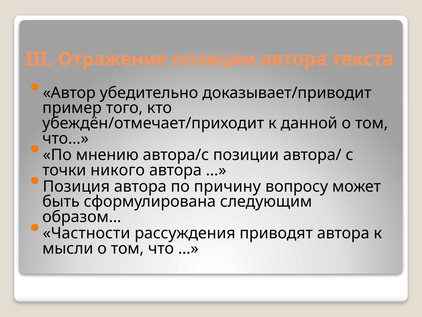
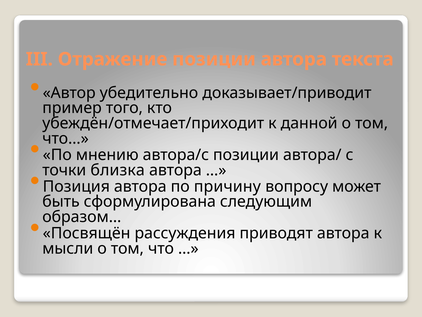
никого: никого -> близка (118, 170)
Частности: Частности -> Посвящён (87, 233)
